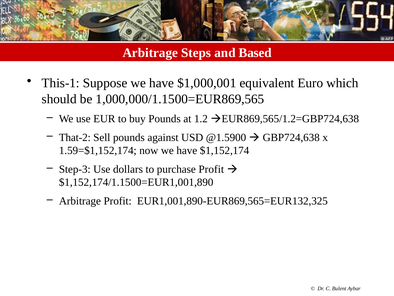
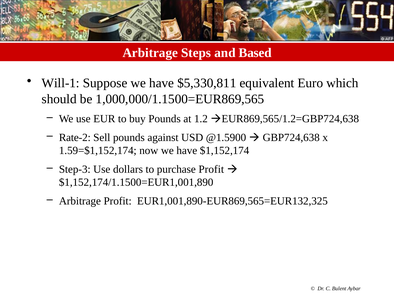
This-1: This-1 -> Will-1 (61, 83)
$1,000,001: $1,000,001 -> $5,330,811 (207, 83)
That-2: That-2 -> Rate-2 (75, 137)
